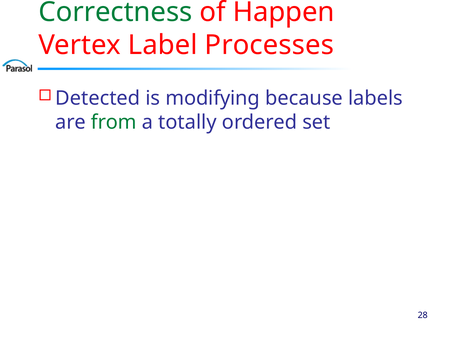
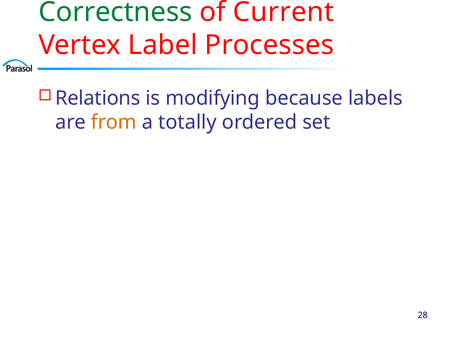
Happen: Happen -> Current (283, 12)
Detected: Detected -> Relations (98, 98)
from colour: green -> orange (114, 122)
